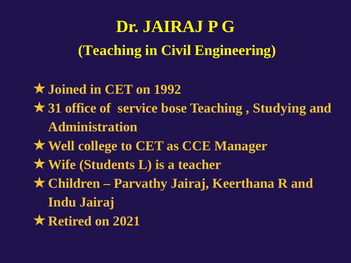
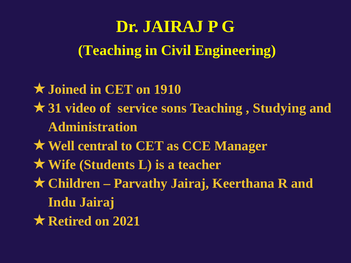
1992: 1992 -> 1910 (168, 89)
office: office -> video (81, 108)
bose: bose -> sons (174, 108)
college: college -> central (98, 146)
